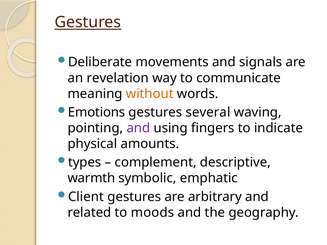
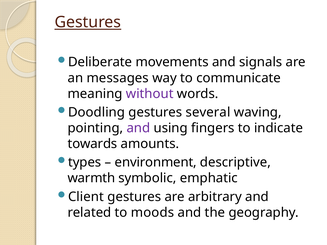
revelation: revelation -> messages (118, 78)
without colour: orange -> purple (150, 94)
Emotions: Emotions -> Doodling (97, 112)
physical: physical -> towards (92, 144)
complement: complement -> environment (156, 163)
